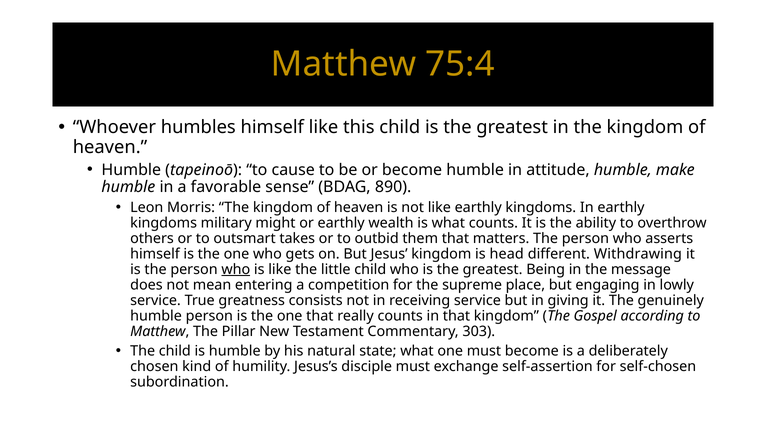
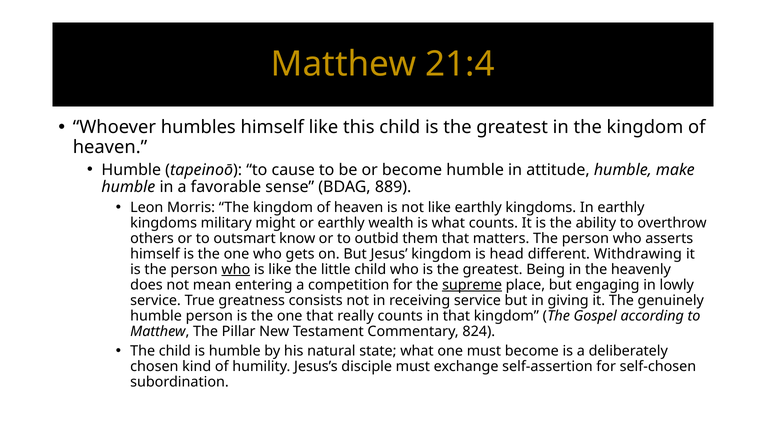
75:4: 75:4 -> 21:4 (460, 64)
890: 890 -> 889 (393, 187)
takes: takes -> know (297, 238)
message: message -> heavenly (641, 269)
supreme underline: none -> present (472, 285)
303: 303 -> 824 (479, 331)
